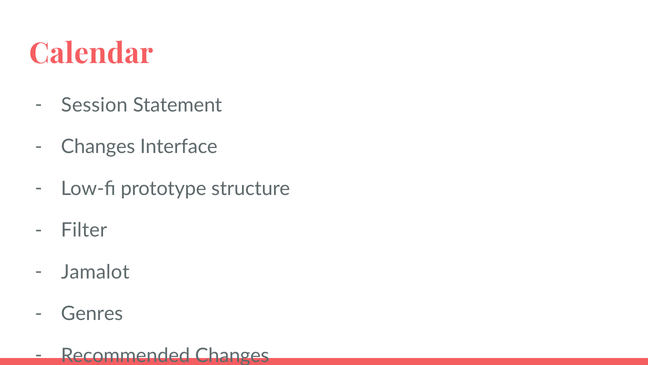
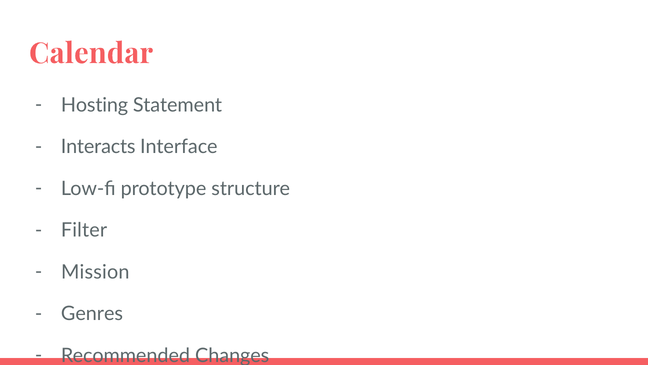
Session: Session -> Hosting (95, 105)
Changes: Changes -> Interacts (98, 147)
Jamalot: Jamalot -> Mission (95, 272)
